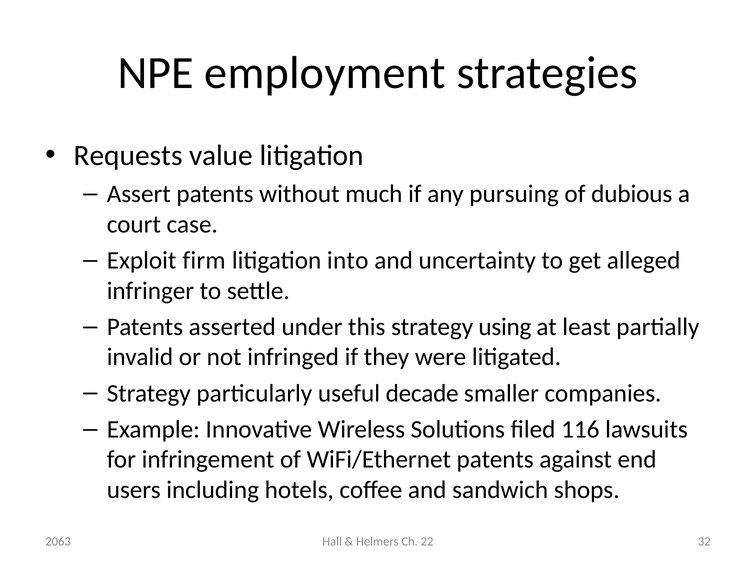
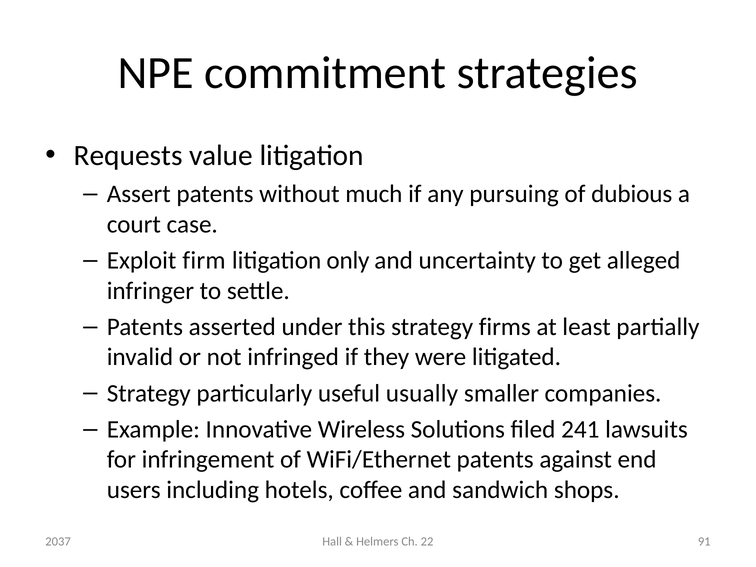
employment: employment -> commitment (325, 73)
into: into -> only (348, 261)
using: using -> firms (505, 327)
decade: decade -> usually (422, 393)
116: 116 -> 241 (580, 429)
32: 32 -> 91 (704, 541)
2063: 2063 -> 2037 (58, 541)
